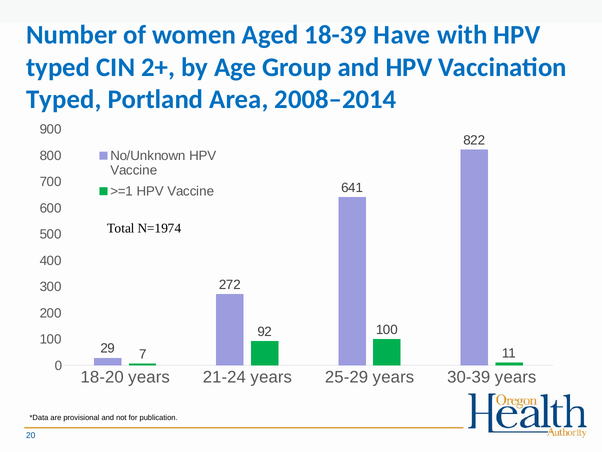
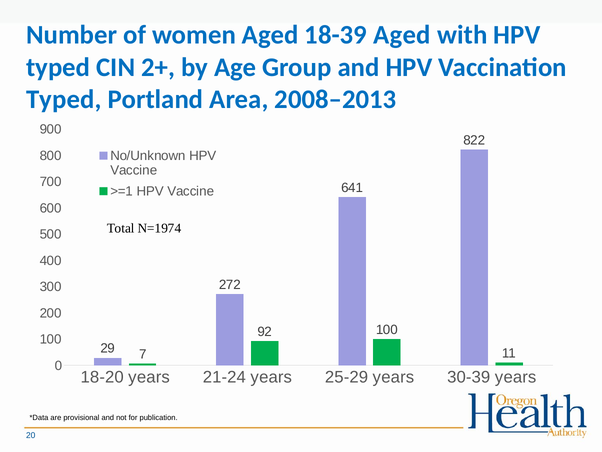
18-39 Have: Have -> Aged (402, 35)
2008–2014: 2008–2014 -> 2008–2013 (335, 99)
